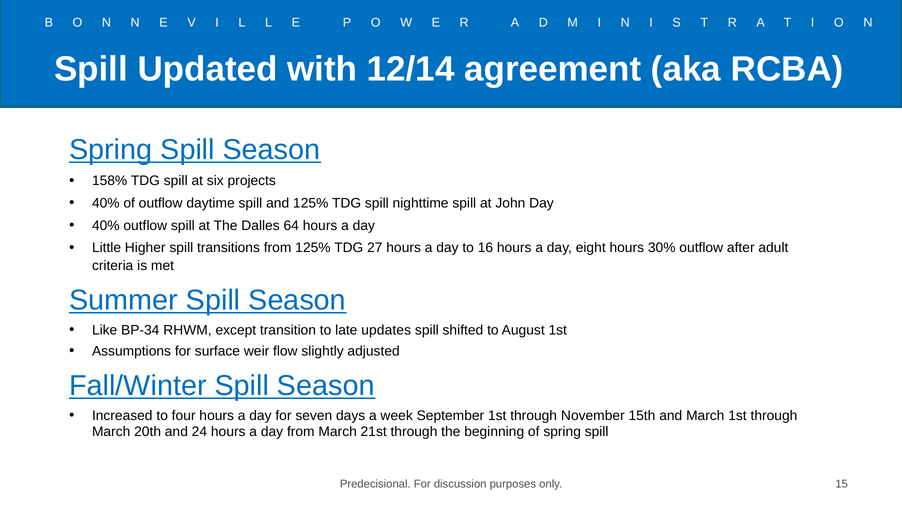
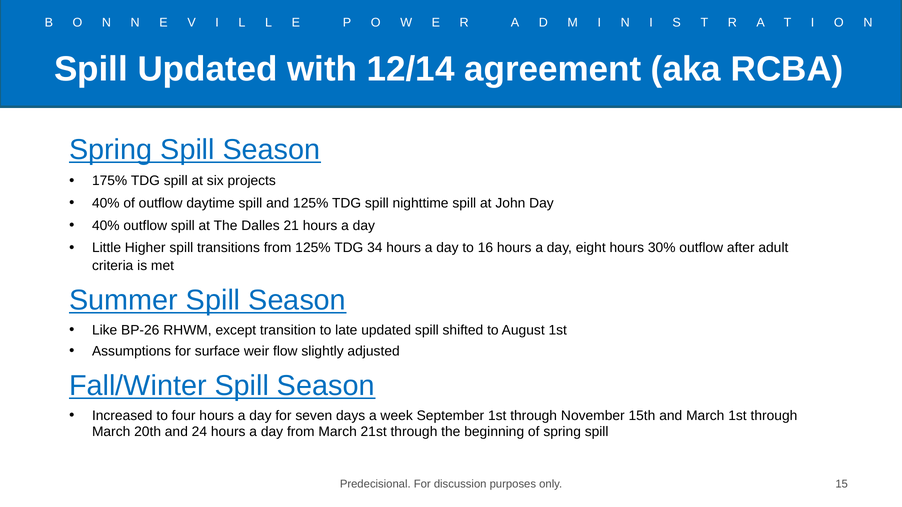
158%: 158% -> 175% (110, 181)
64: 64 -> 21 (291, 226)
27: 27 -> 34 (375, 248)
BP-34: BP-34 -> BP-26 (140, 330)
late updates: updates -> updated (386, 330)
